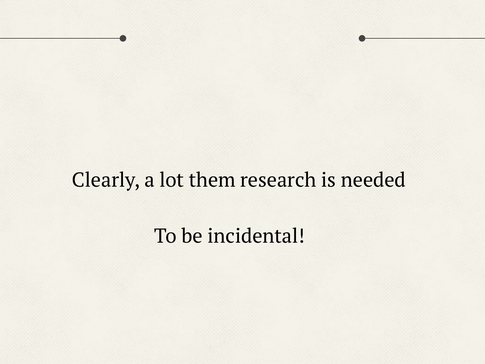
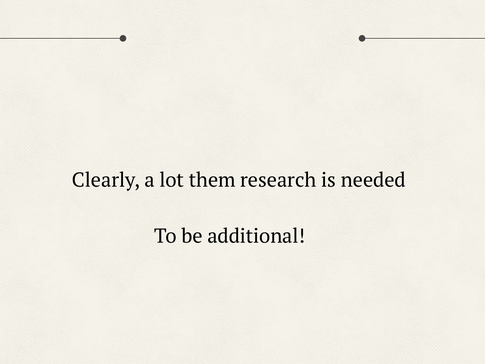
incidental: incidental -> additional (256, 236)
